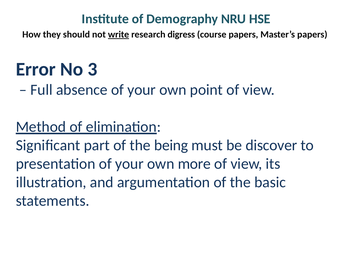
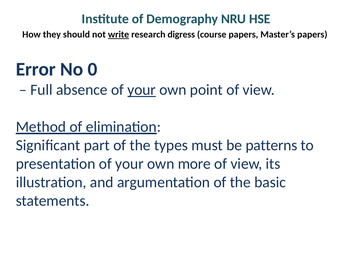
3: 3 -> 0 (92, 69)
your underline: none -> present (142, 90)
being: being -> types (171, 145)
discover: discover -> patterns (271, 145)
